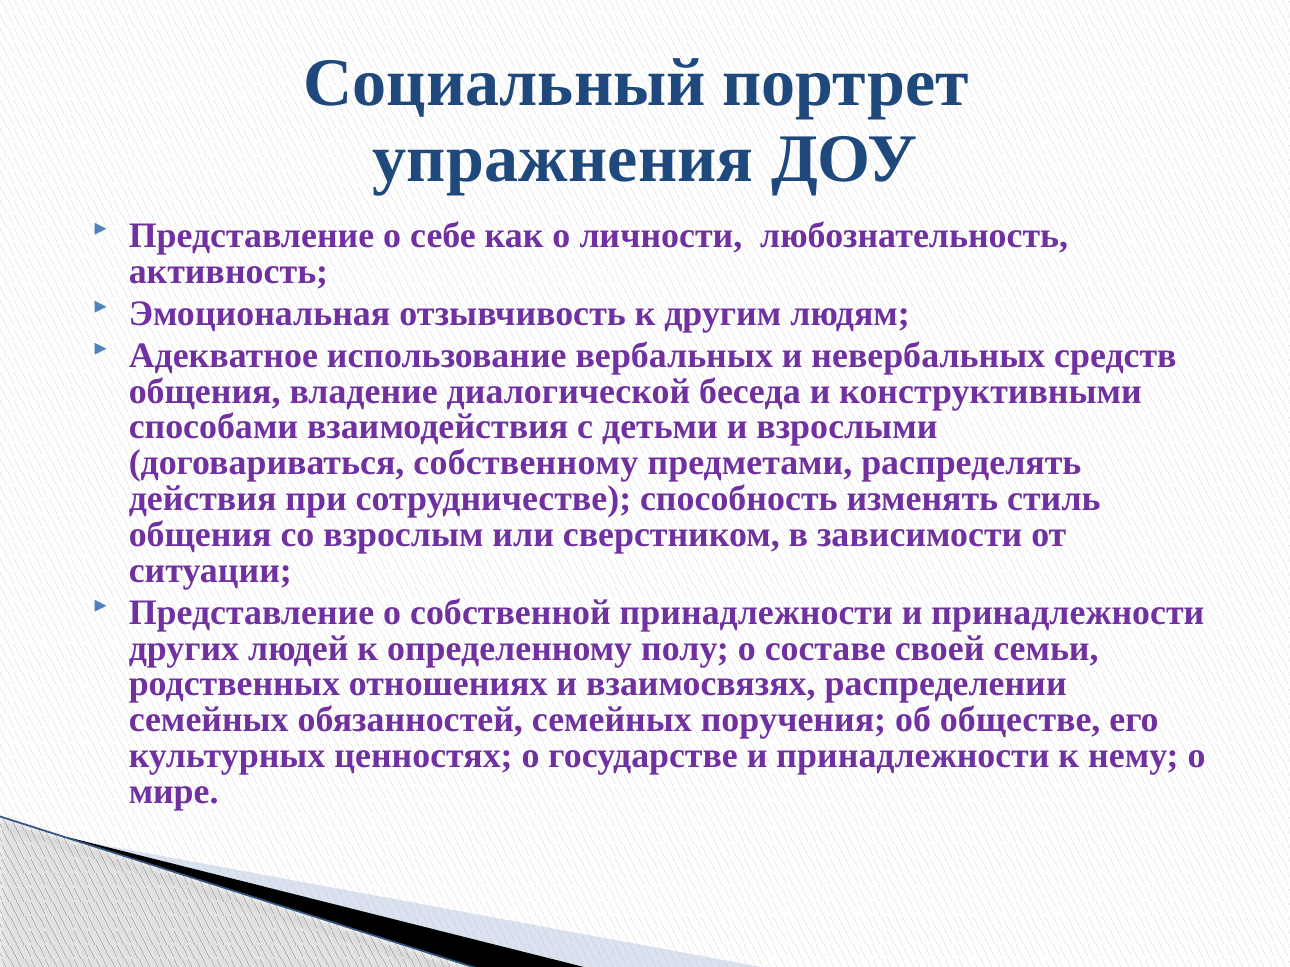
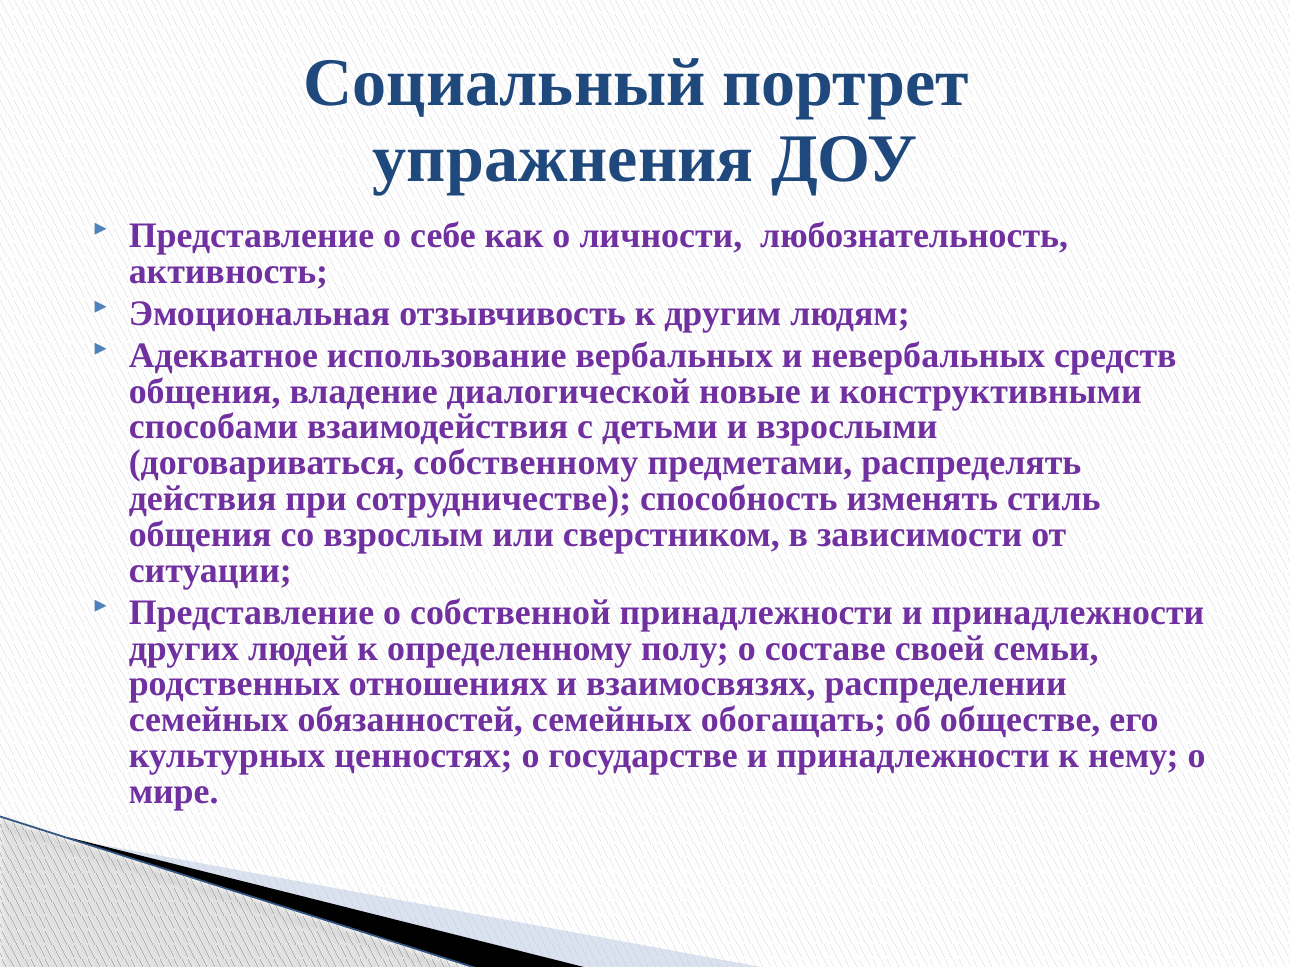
беседа: беседа -> новые (750, 392)
поручения: поручения -> обогащать (793, 720)
